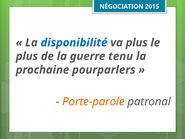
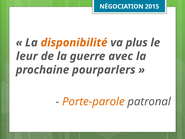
disponibilité colour: blue -> orange (74, 43)
plus: plus -> leur (27, 56)
tenu: tenu -> avec (121, 56)
